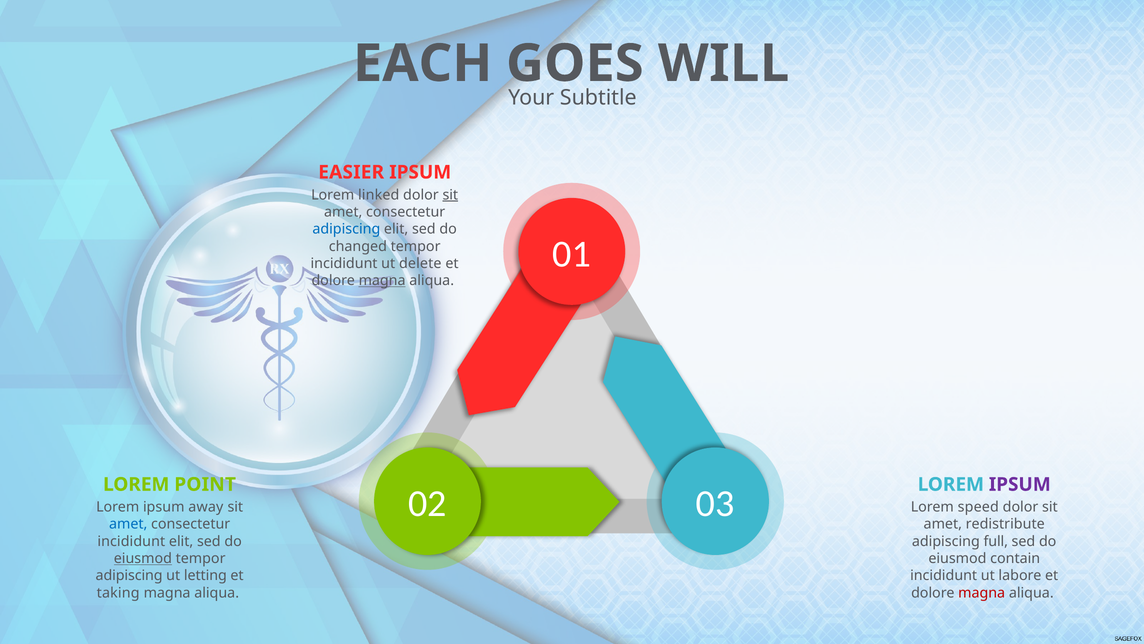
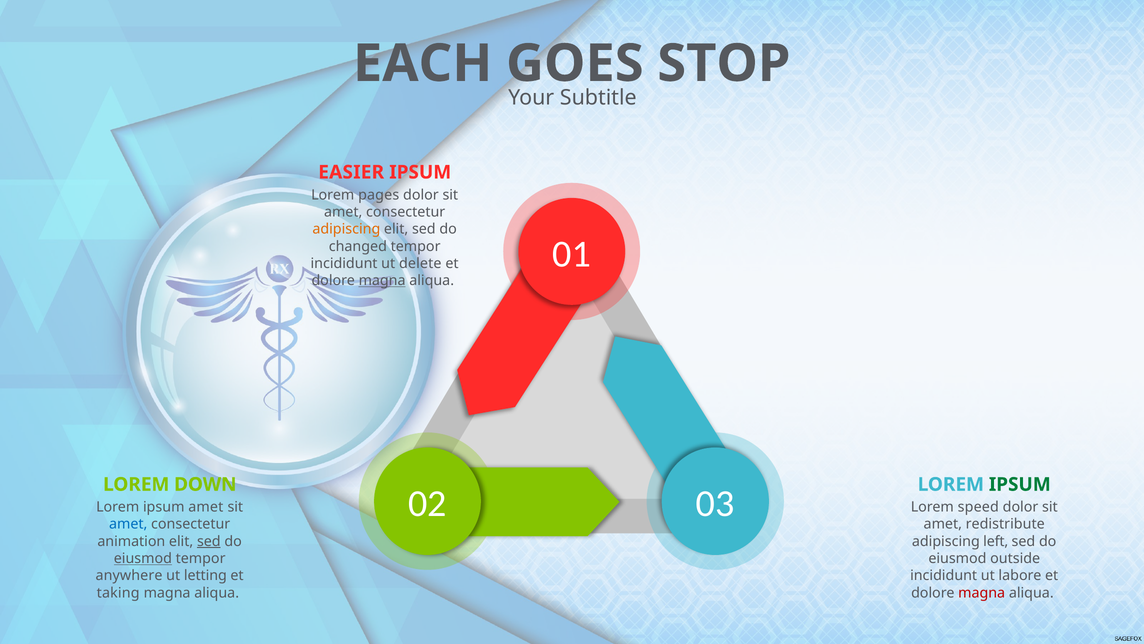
WILL: WILL -> STOP (724, 64)
linked: linked -> pages (379, 195)
sit underline: present -> none (450, 195)
adipiscing colour: blue -> orange (346, 229)
POINT: POINT -> DOWN (205, 484)
IPSUM colour: purple -> green (1020, 484)
ipsum away: away -> amet (206, 507)
incididunt: incididunt -> animation (131, 541)
sed underline: none -> present (209, 541)
full: full -> left (996, 541)
contain: contain -> outside (1015, 558)
adipiscing: adipiscing -> anywhere (129, 575)
